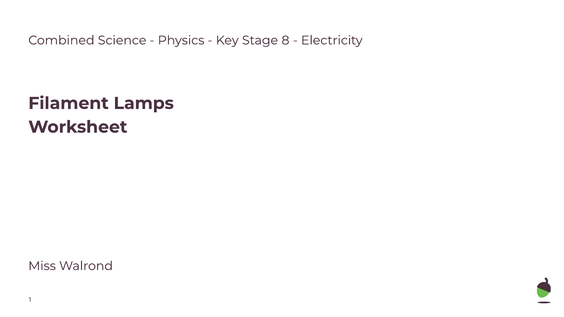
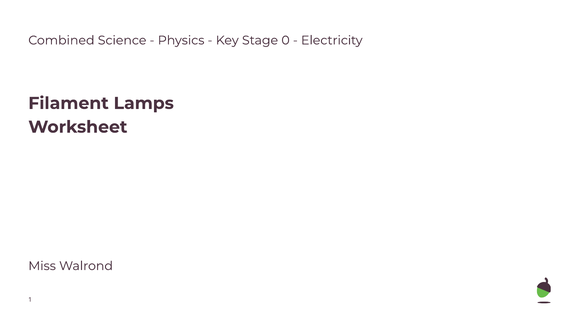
8: 8 -> 0 (286, 40)
